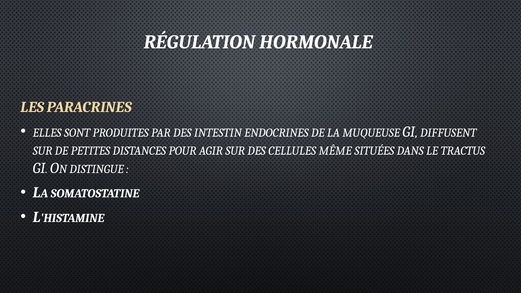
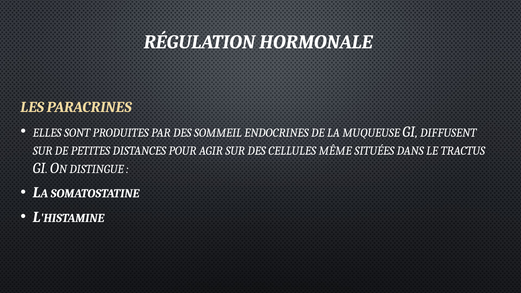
INTESTIN: INTESTIN -> SOMMEIL (218, 133)
